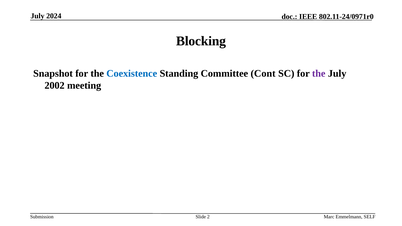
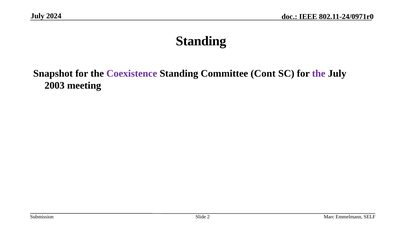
Blocking: Blocking -> Standing (201, 41)
Coexistence colour: blue -> purple (132, 74)
2002: 2002 -> 2003 (55, 86)
